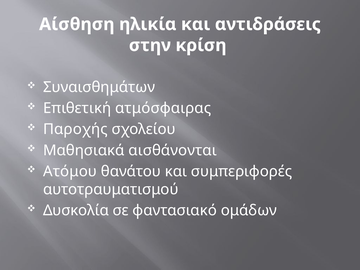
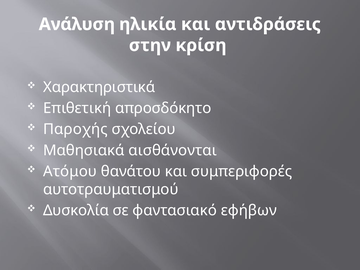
Αίσθηση: Αίσθηση -> Ανάλυση (77, 24)
Συναισθημάτων: Συναισθημάτων -> Χαρακτηριστικά (99, 87)
ατμόσφαιρας: ατμόσφαιρας -> απροσδόκητο (163, 108)
ομάδων: ομάδων -> εφήβων (249, 210)
